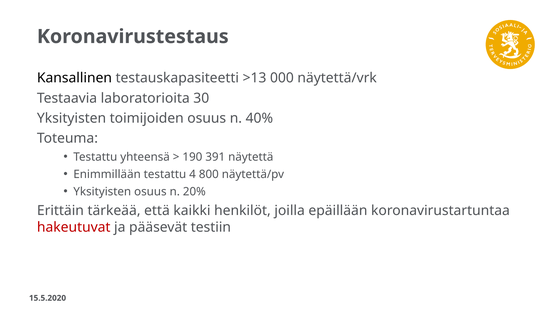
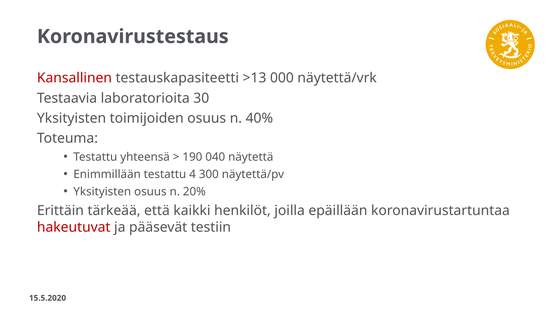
Kansallinen colour: black -> red (74, 78)
391: 391 -> 040 (215, 157)
800: 800 -> 300 (209, 174)
